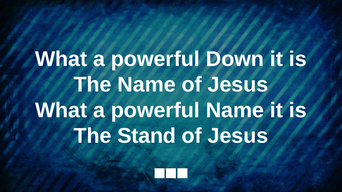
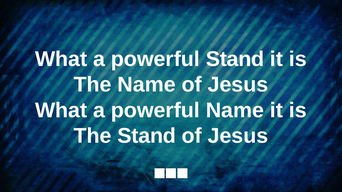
powerful Down: Down -> Stand (235, 59)
